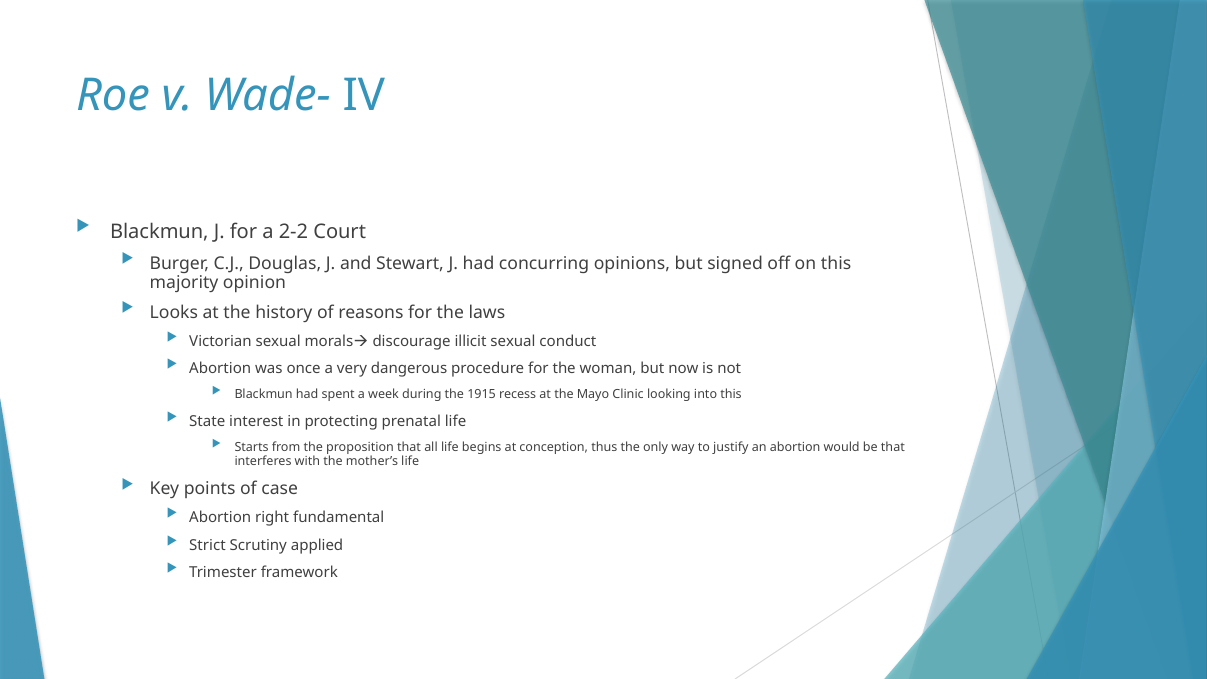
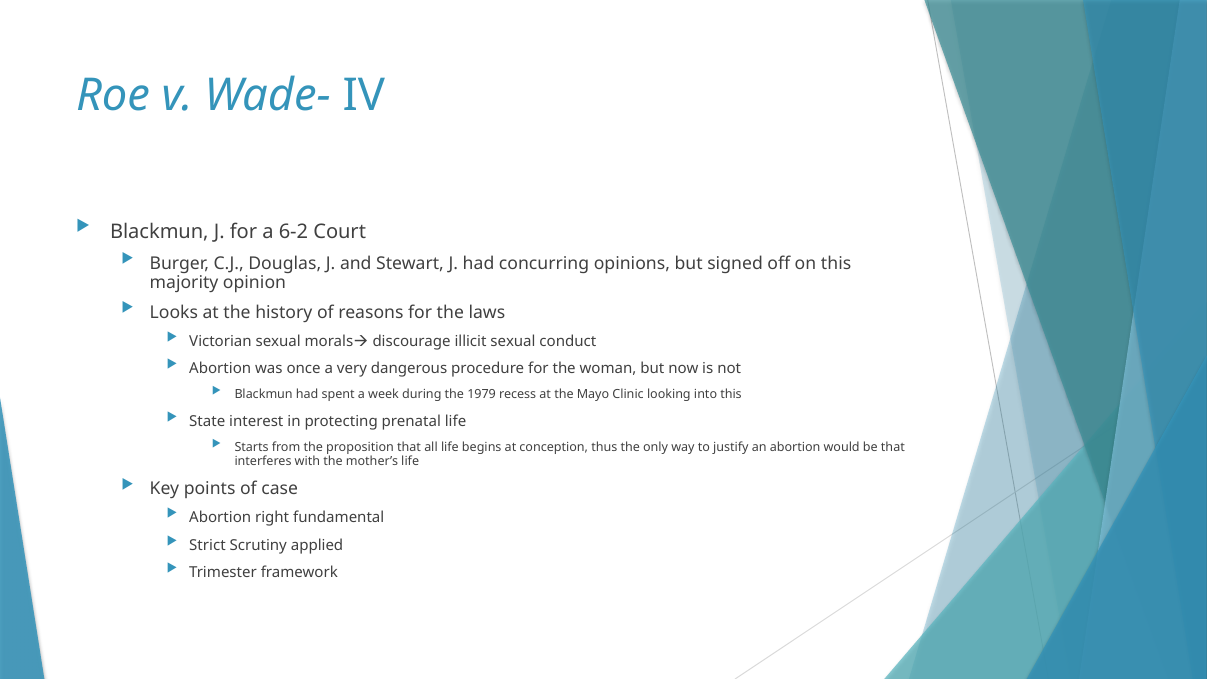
2-2: 2-2 -> 6-2 (293, 232)
1915: 1915 -> 1979 (482, 395)
